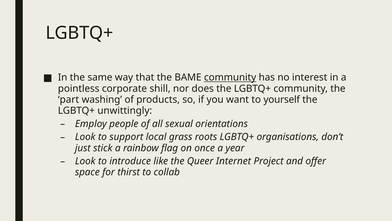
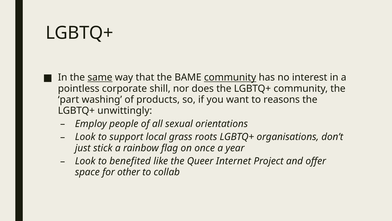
same underline: none -> present (100, 77)
yourself: yourself -> reasons (282, 99)
introduce: introduce -> benefited (130, 161)
thirst: thirst -> other (129, 172)
